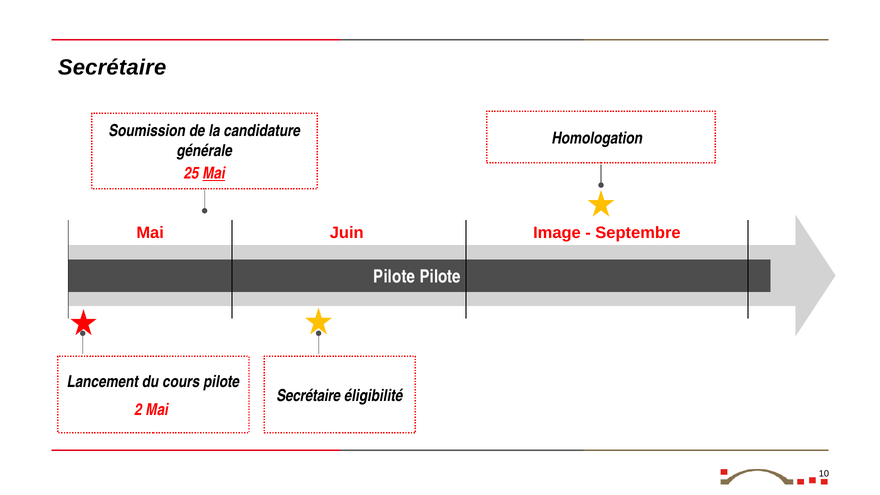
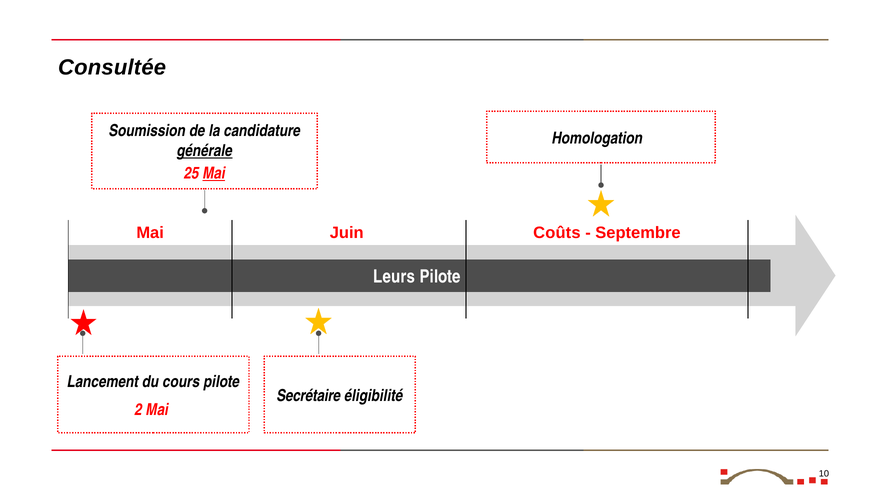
Secrétaire: Secrétaire -> Consultée (112, 67)
générale underline: none -> present (205, 151)
Image: Image -> Coûts (557, 233)
Pilote: Pilote -> Leurs (394, 277)
